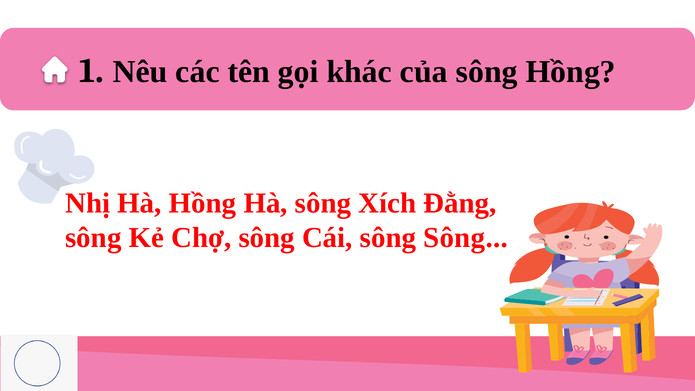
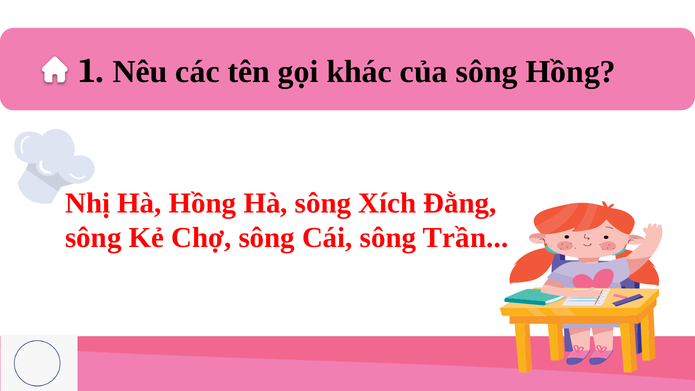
sông Sông: Sông -> Trần (466, 238)
